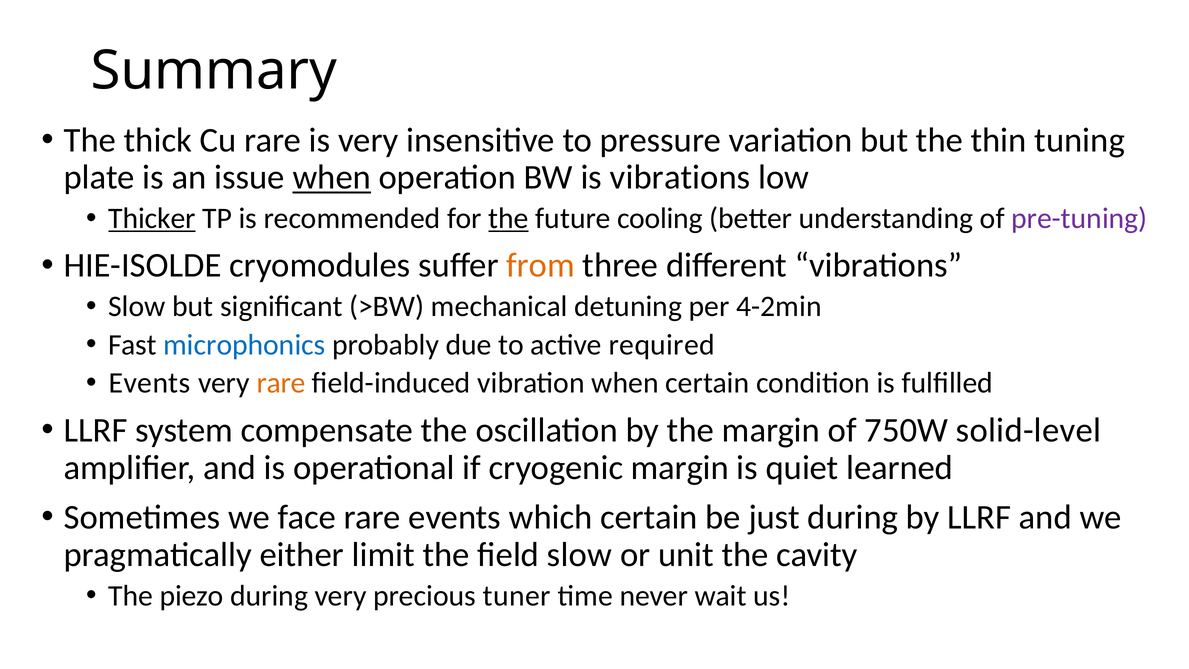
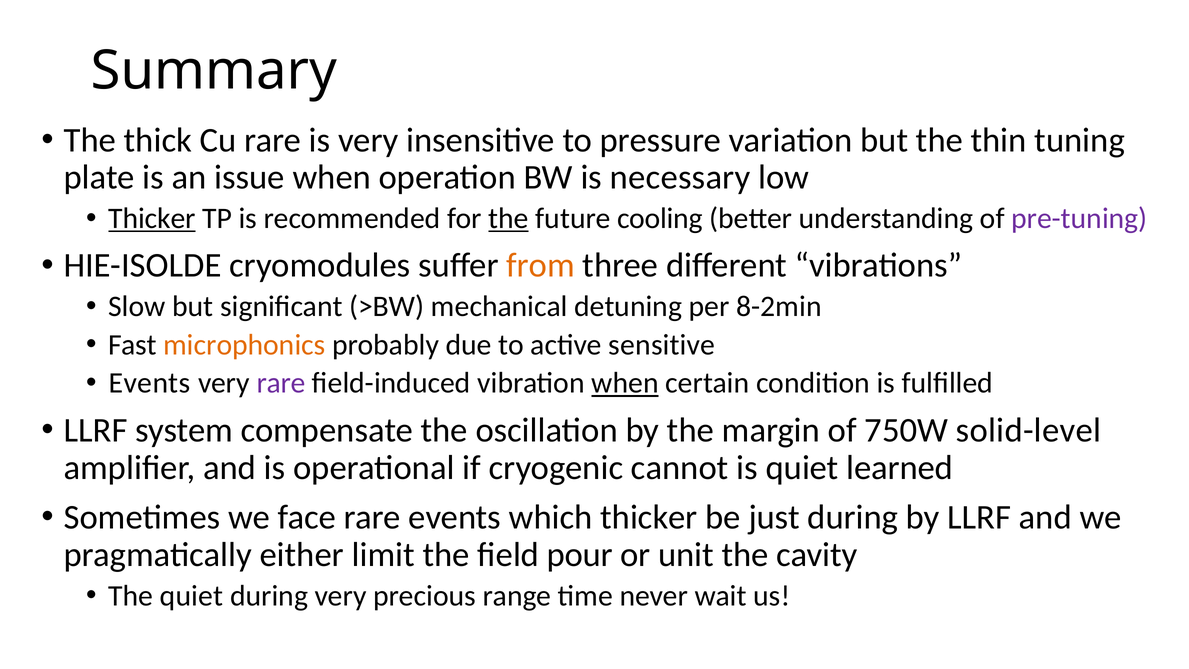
when underline: present -> none (332, 177)
is vibrations: vibrations -> necessary (680, 177)
4-2min: 4-2min -> 8-2min (779, 306)
microphonics colour: blue -> orange (244, 345)
required: required -> sensitive (662, 345)
rare colour: orange -> purple (281, 383)
when underline: none -> present (625, 383)
cryogenic margin: margin -> cannot (680, 467)
which certain: certain -> thicker (649, 517)
field slow: slow -> pour (580, 555)
The piezo: piezo -> quiet (192, 596)
tuner: tuner -> range (517, 596)
